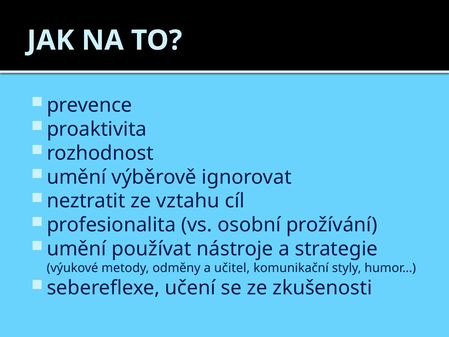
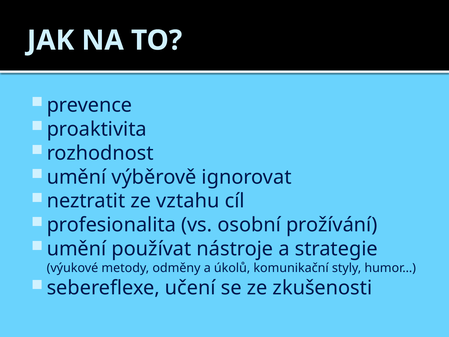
učitel: učitel -> úkolů (232, 268)
